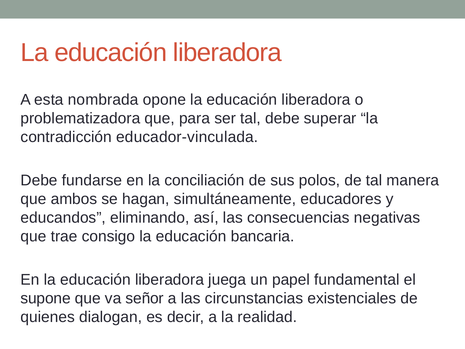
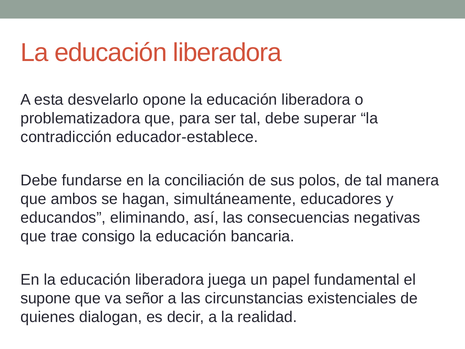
nombrada: nombrada -> desvelarlo (103, 100)
educador-vinculada: educador-vinculada -> educador-establece (187, 137)
